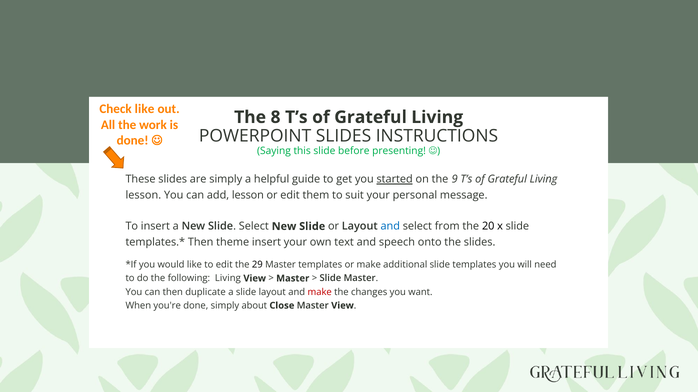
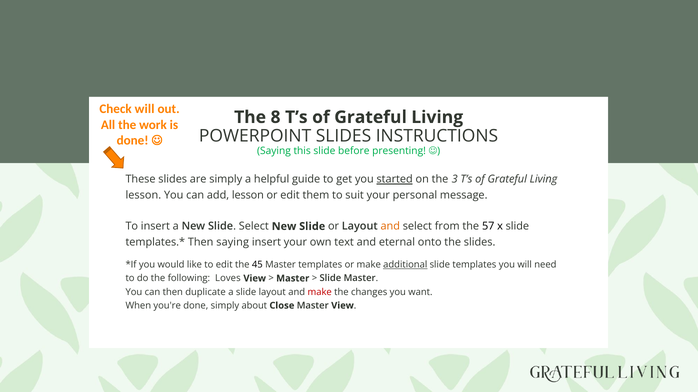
Check like: like -> will (145, 109)
9: 9 -> 3 (455, 180)
and colour: blue -> orange (390, 227)
20: 20 -> 57 (488, 227)
Then theme: theme -> saying (233, 242)
speech: speech -> eternal (397, 242)
29: 29 -> 45 (257, 265)
additional underline: none -> present (405, 265)
following Living: Living -> Loves (228, 279)
